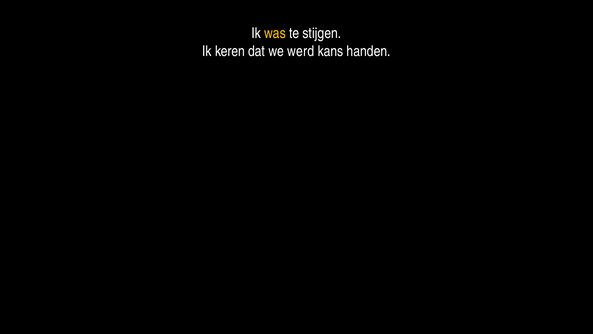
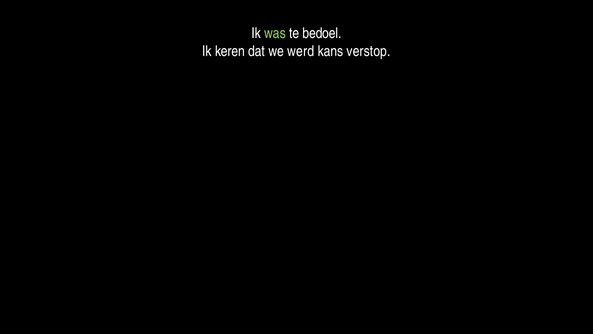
was colour: yellow -> light green (275, 33)
stijgen: stijgen -> bedoel (322, 33)
handen: handen -> verstop (369, 51)
